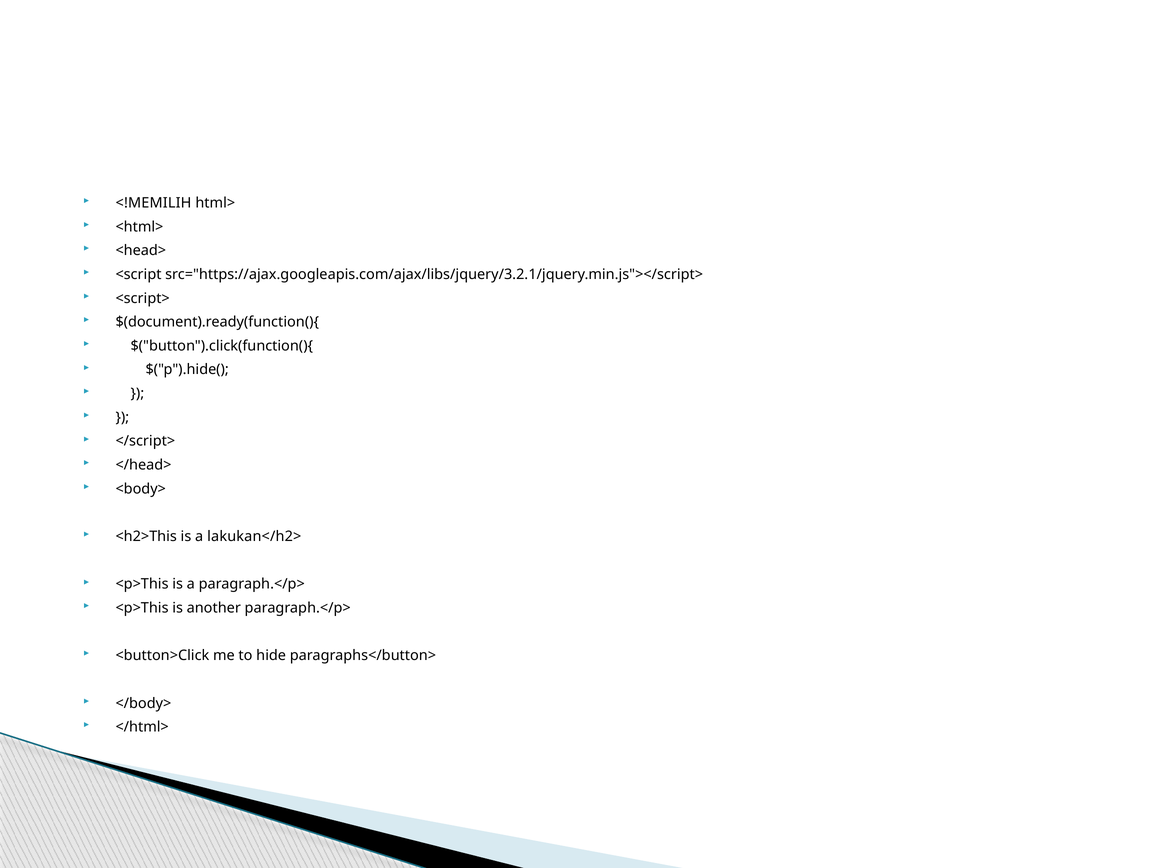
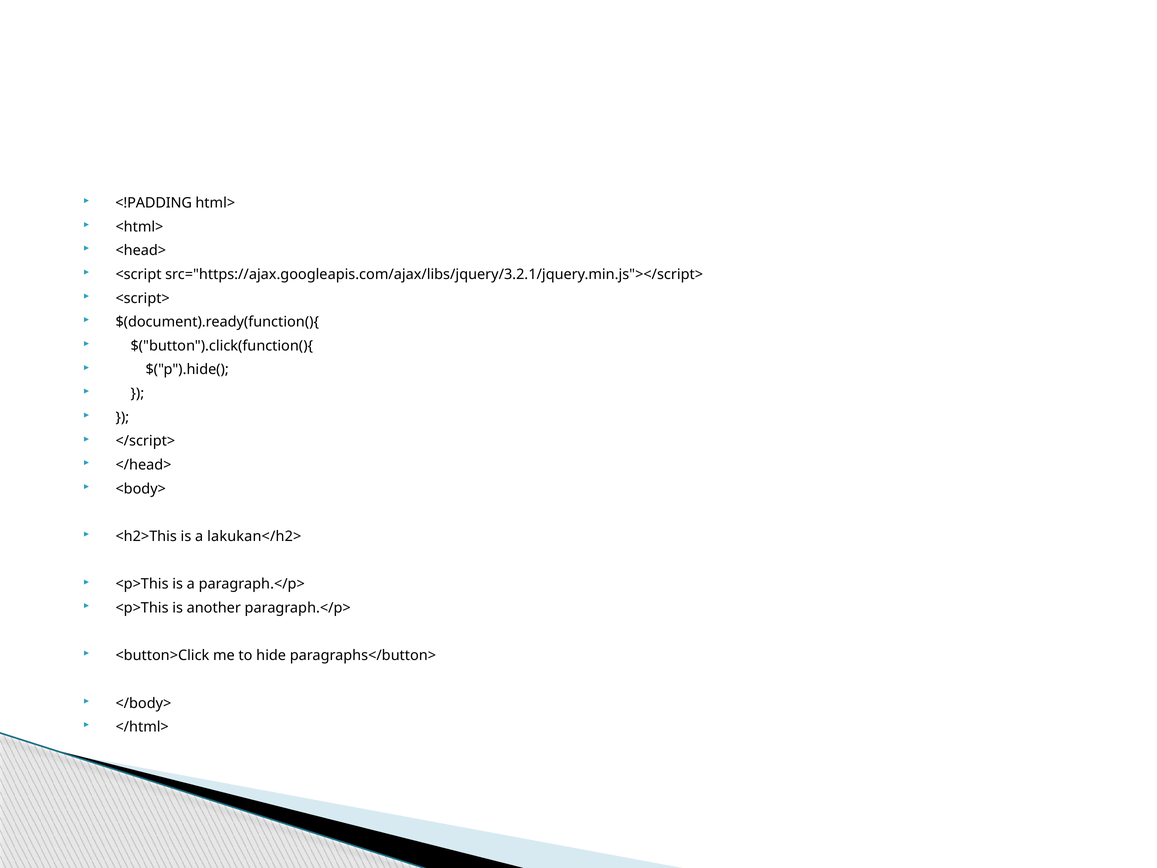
<!MEMILIH: <!MEMILIH -> <!PADDING (154, 203)
